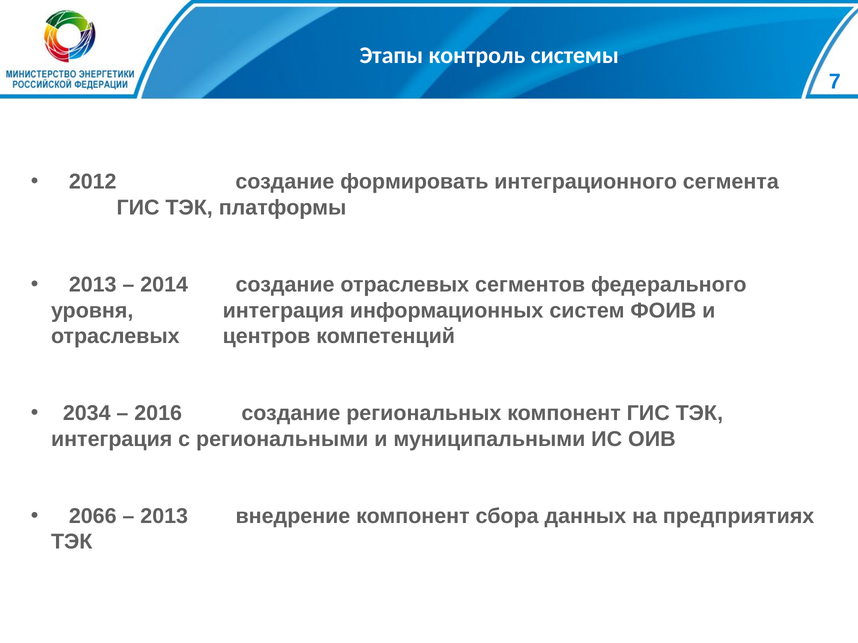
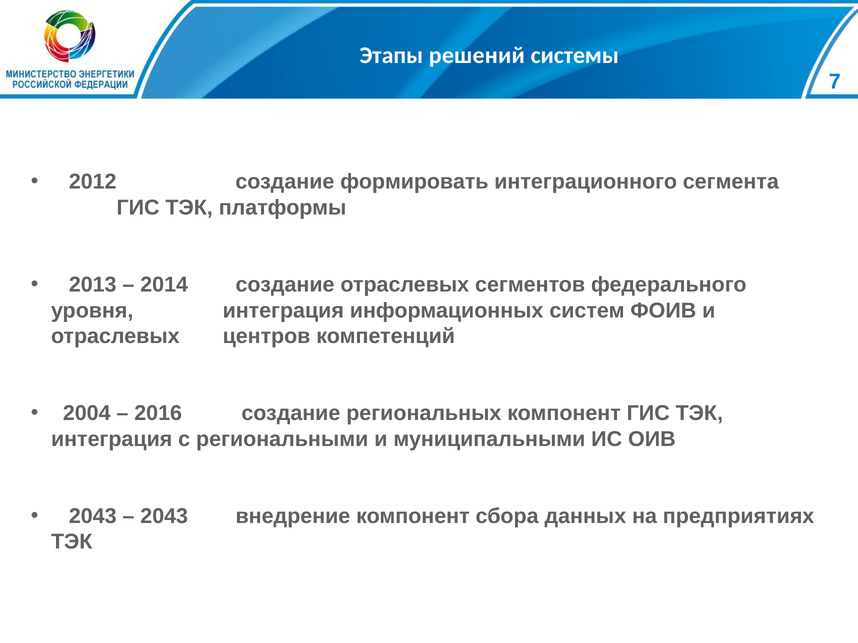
контроль: контроль -> решений (477, 56)
2034: 2034 -> 2004 (87, 414)
2066: 2066 -> 2043 (93, 517)
2013: 2013 -> 2043 (164, 517)
